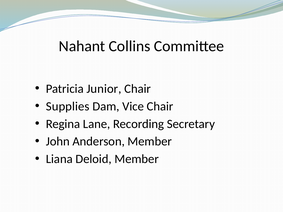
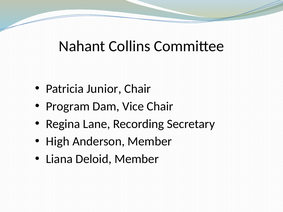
Supplies: Supplies -> Program (68, 106)
John: John -> High (58, 142)
